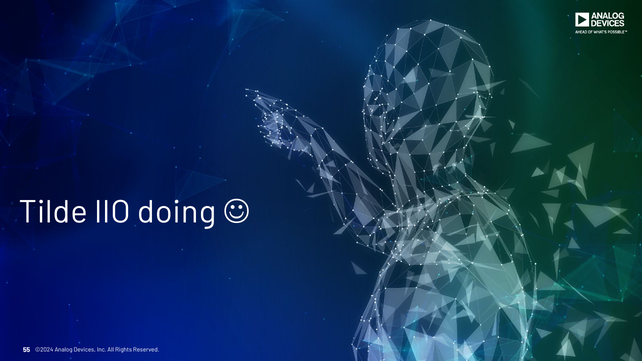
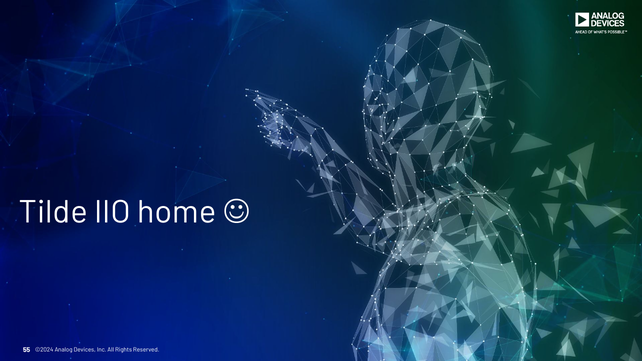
doing: doing -> home (177, 212)
